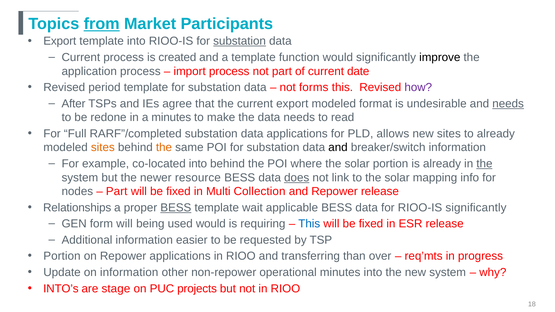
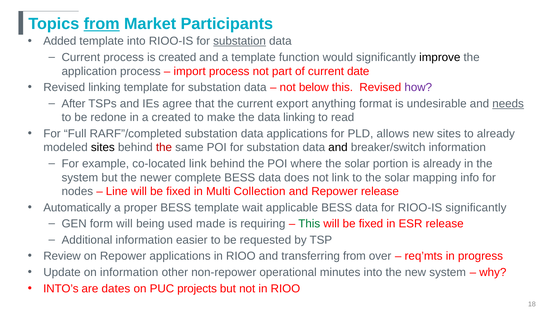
Export: Export -> Added (60, 41)
Revised period: period -> linking (104, 87)
forms: forms -> below (314, 87)
export modeled: modeled -> anything (334, 104)
a minutes: minutes -> created (171, 118)
data needs: needs -> linking (299, 118)
sites colour: orange -> black (103, 148)
the colour: orange -> red (164, 148)
co-located into: into -> link (198, 164)
the underline: present -> none (484, 164)
resource: resource -> complete (198, 178)
does underline: present -> none (297, 178)
Part: Part -> Line (117, 192)
Relationships: Relationships -> Automatically (77, 208)
BESS underline: present -> none (176, 208)
used would: would -> made (211, 224)
This colour: blue -> green (309, 224)
Portion: Portion -> Review (62, 256)
transferring than: than -> from (354, 256)
stage: stage -> dates (116, 289)
